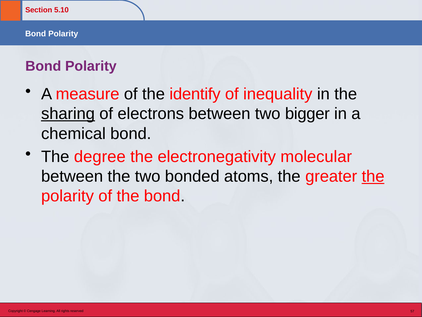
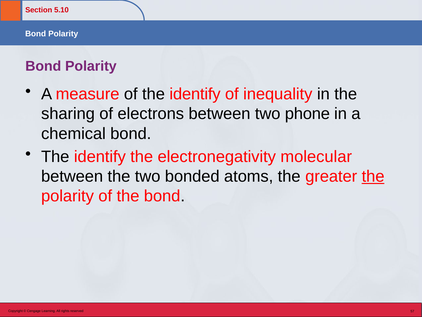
sharing underline: present -> none (68, 114)
bigger: bigger -> phone (307, 114)
degree: degree -> identify (100, 156)
